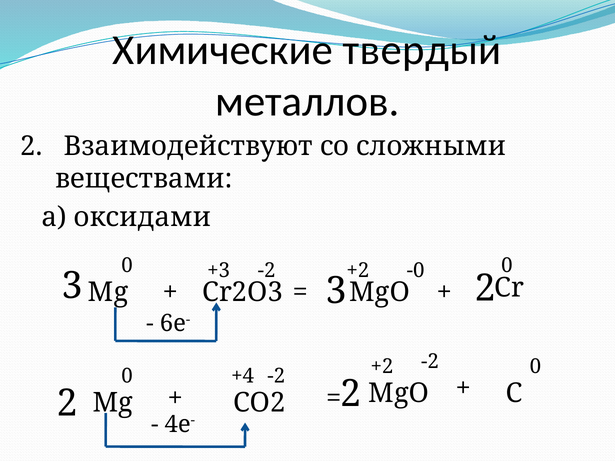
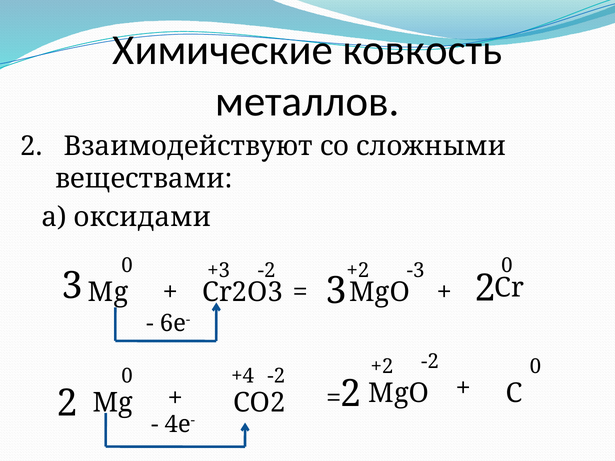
твердый: твердый -> ковкость (422, 50)
-0: -0 -> -3 (416, 270)
